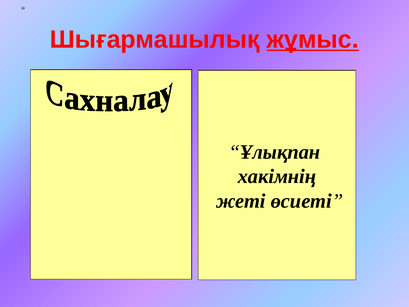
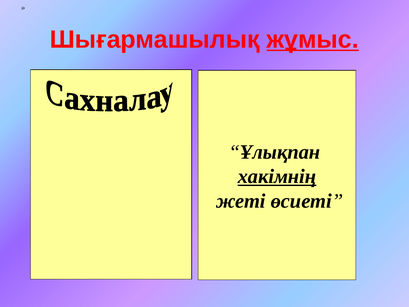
хакімнің underline: none -> present (277, 176)
